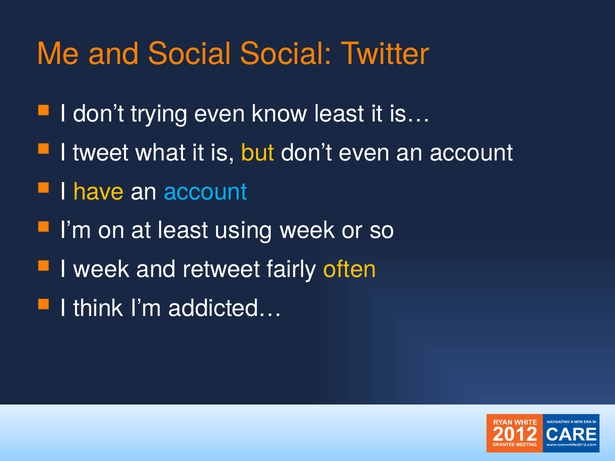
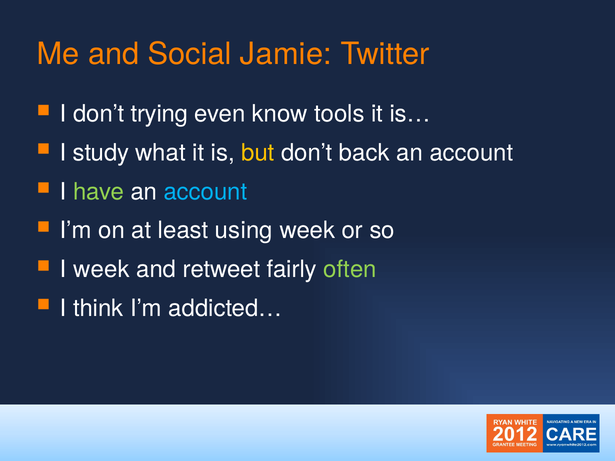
Social Social: Social -> Jamie (286, 54)
know least: least -> tools (339, 114)
tweet: tweet -> study (101, 153)
don’t even: even -> back (364, 153)
have colour: yellow -> light green (99, 192)
often colour: yellow -> light green (350, 270)
